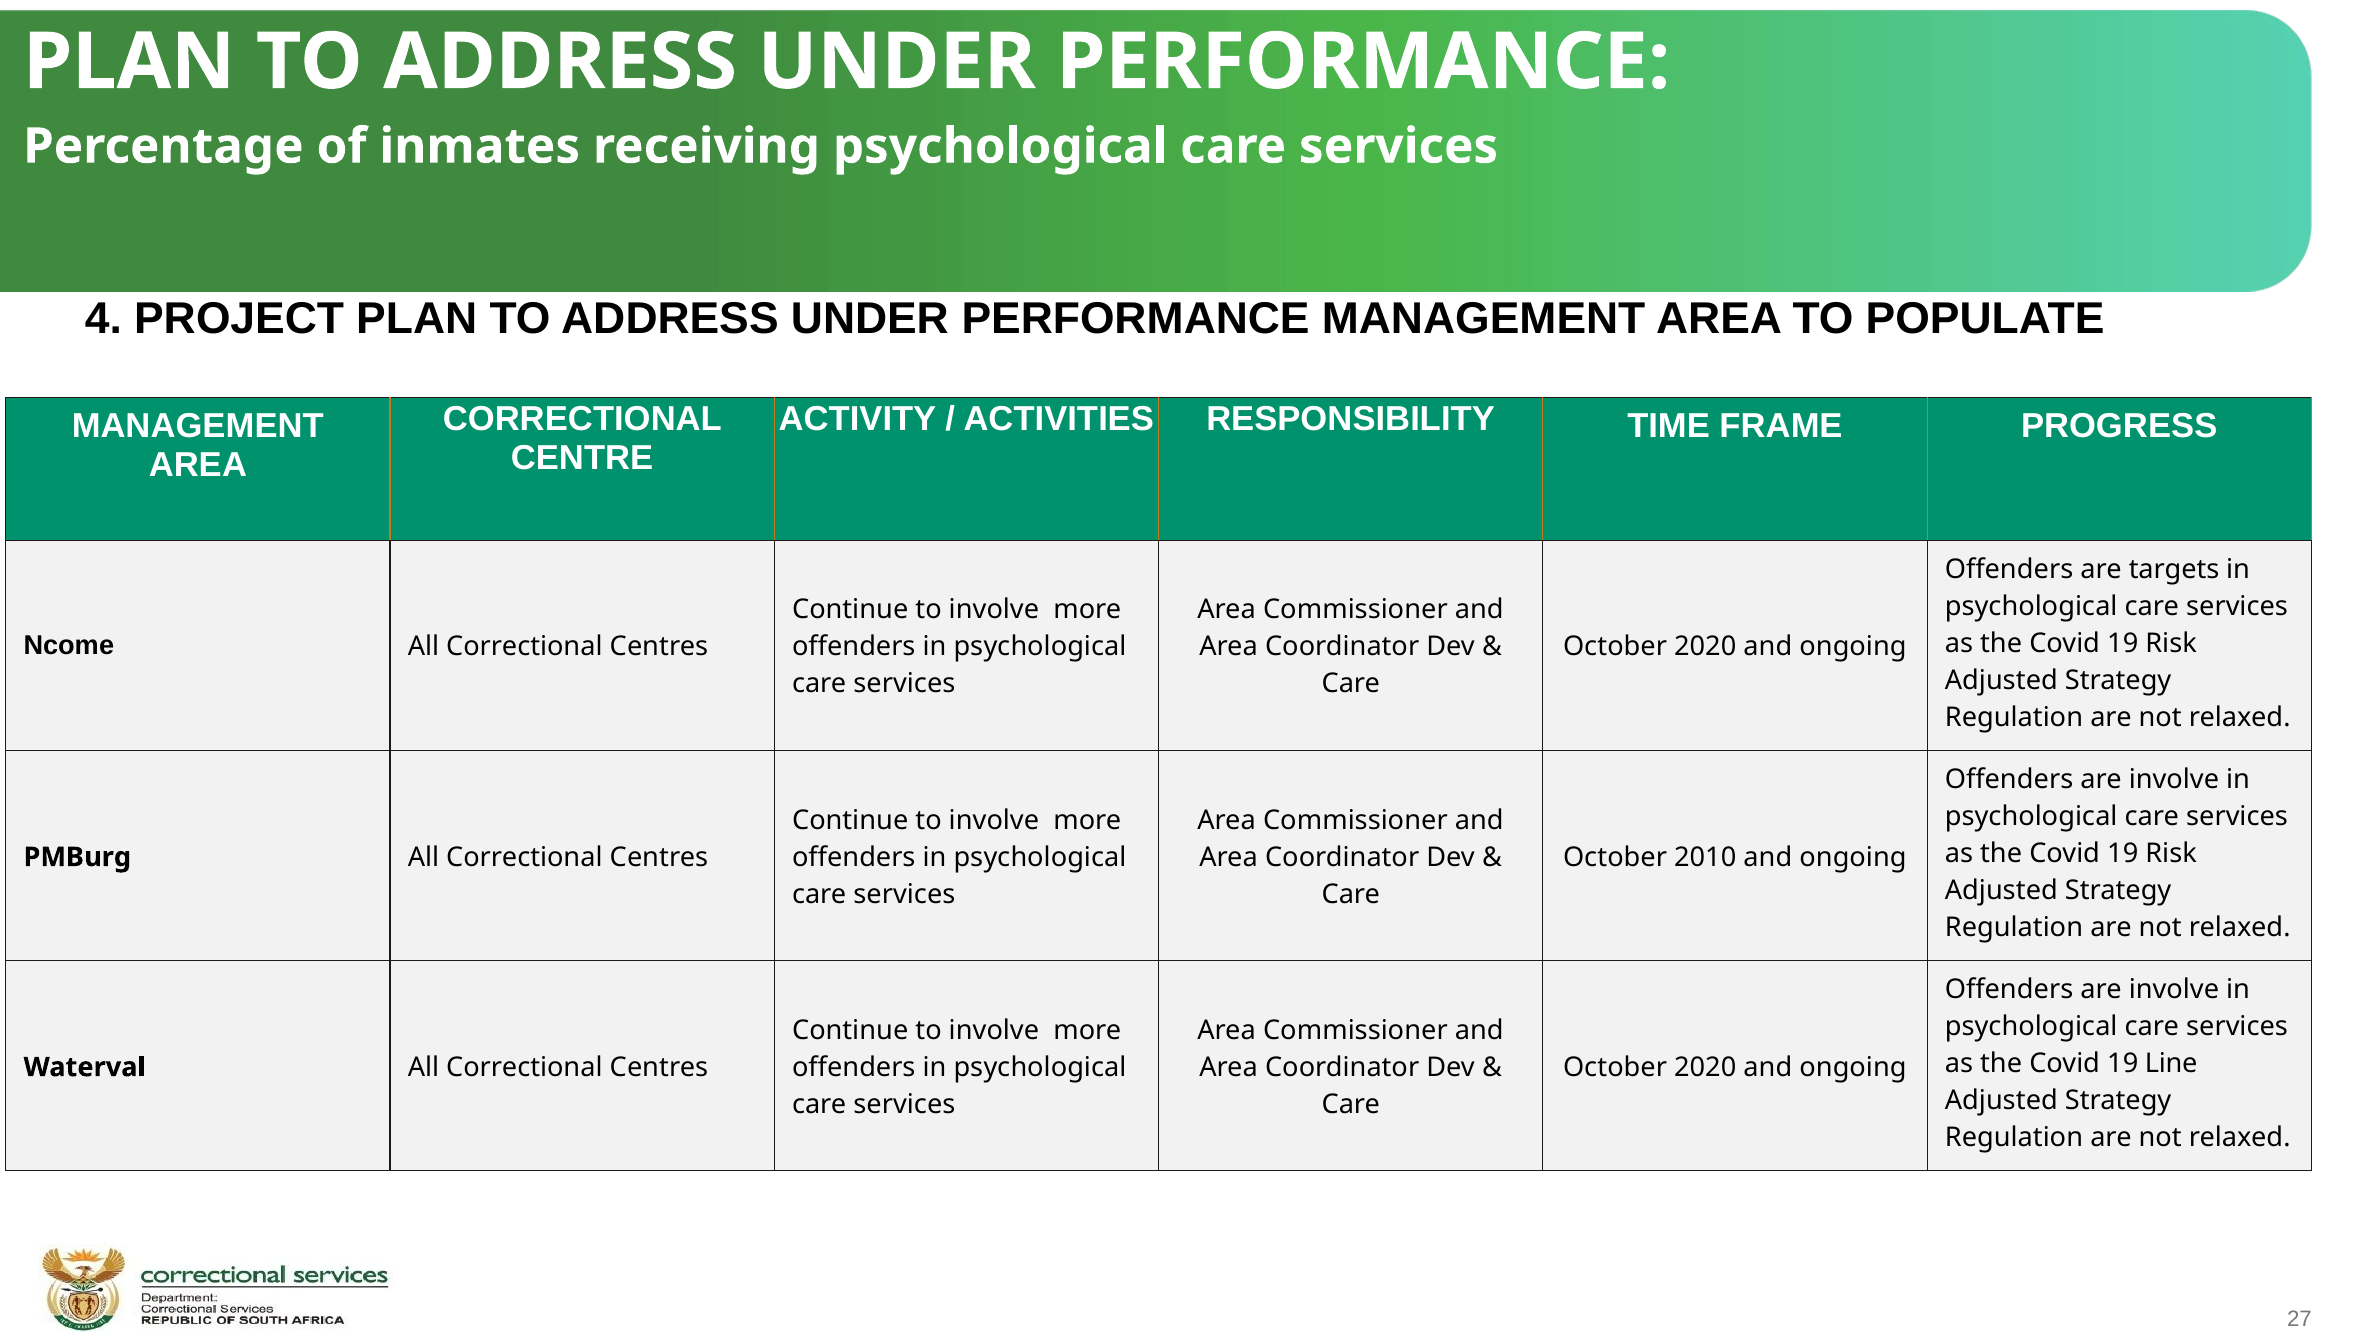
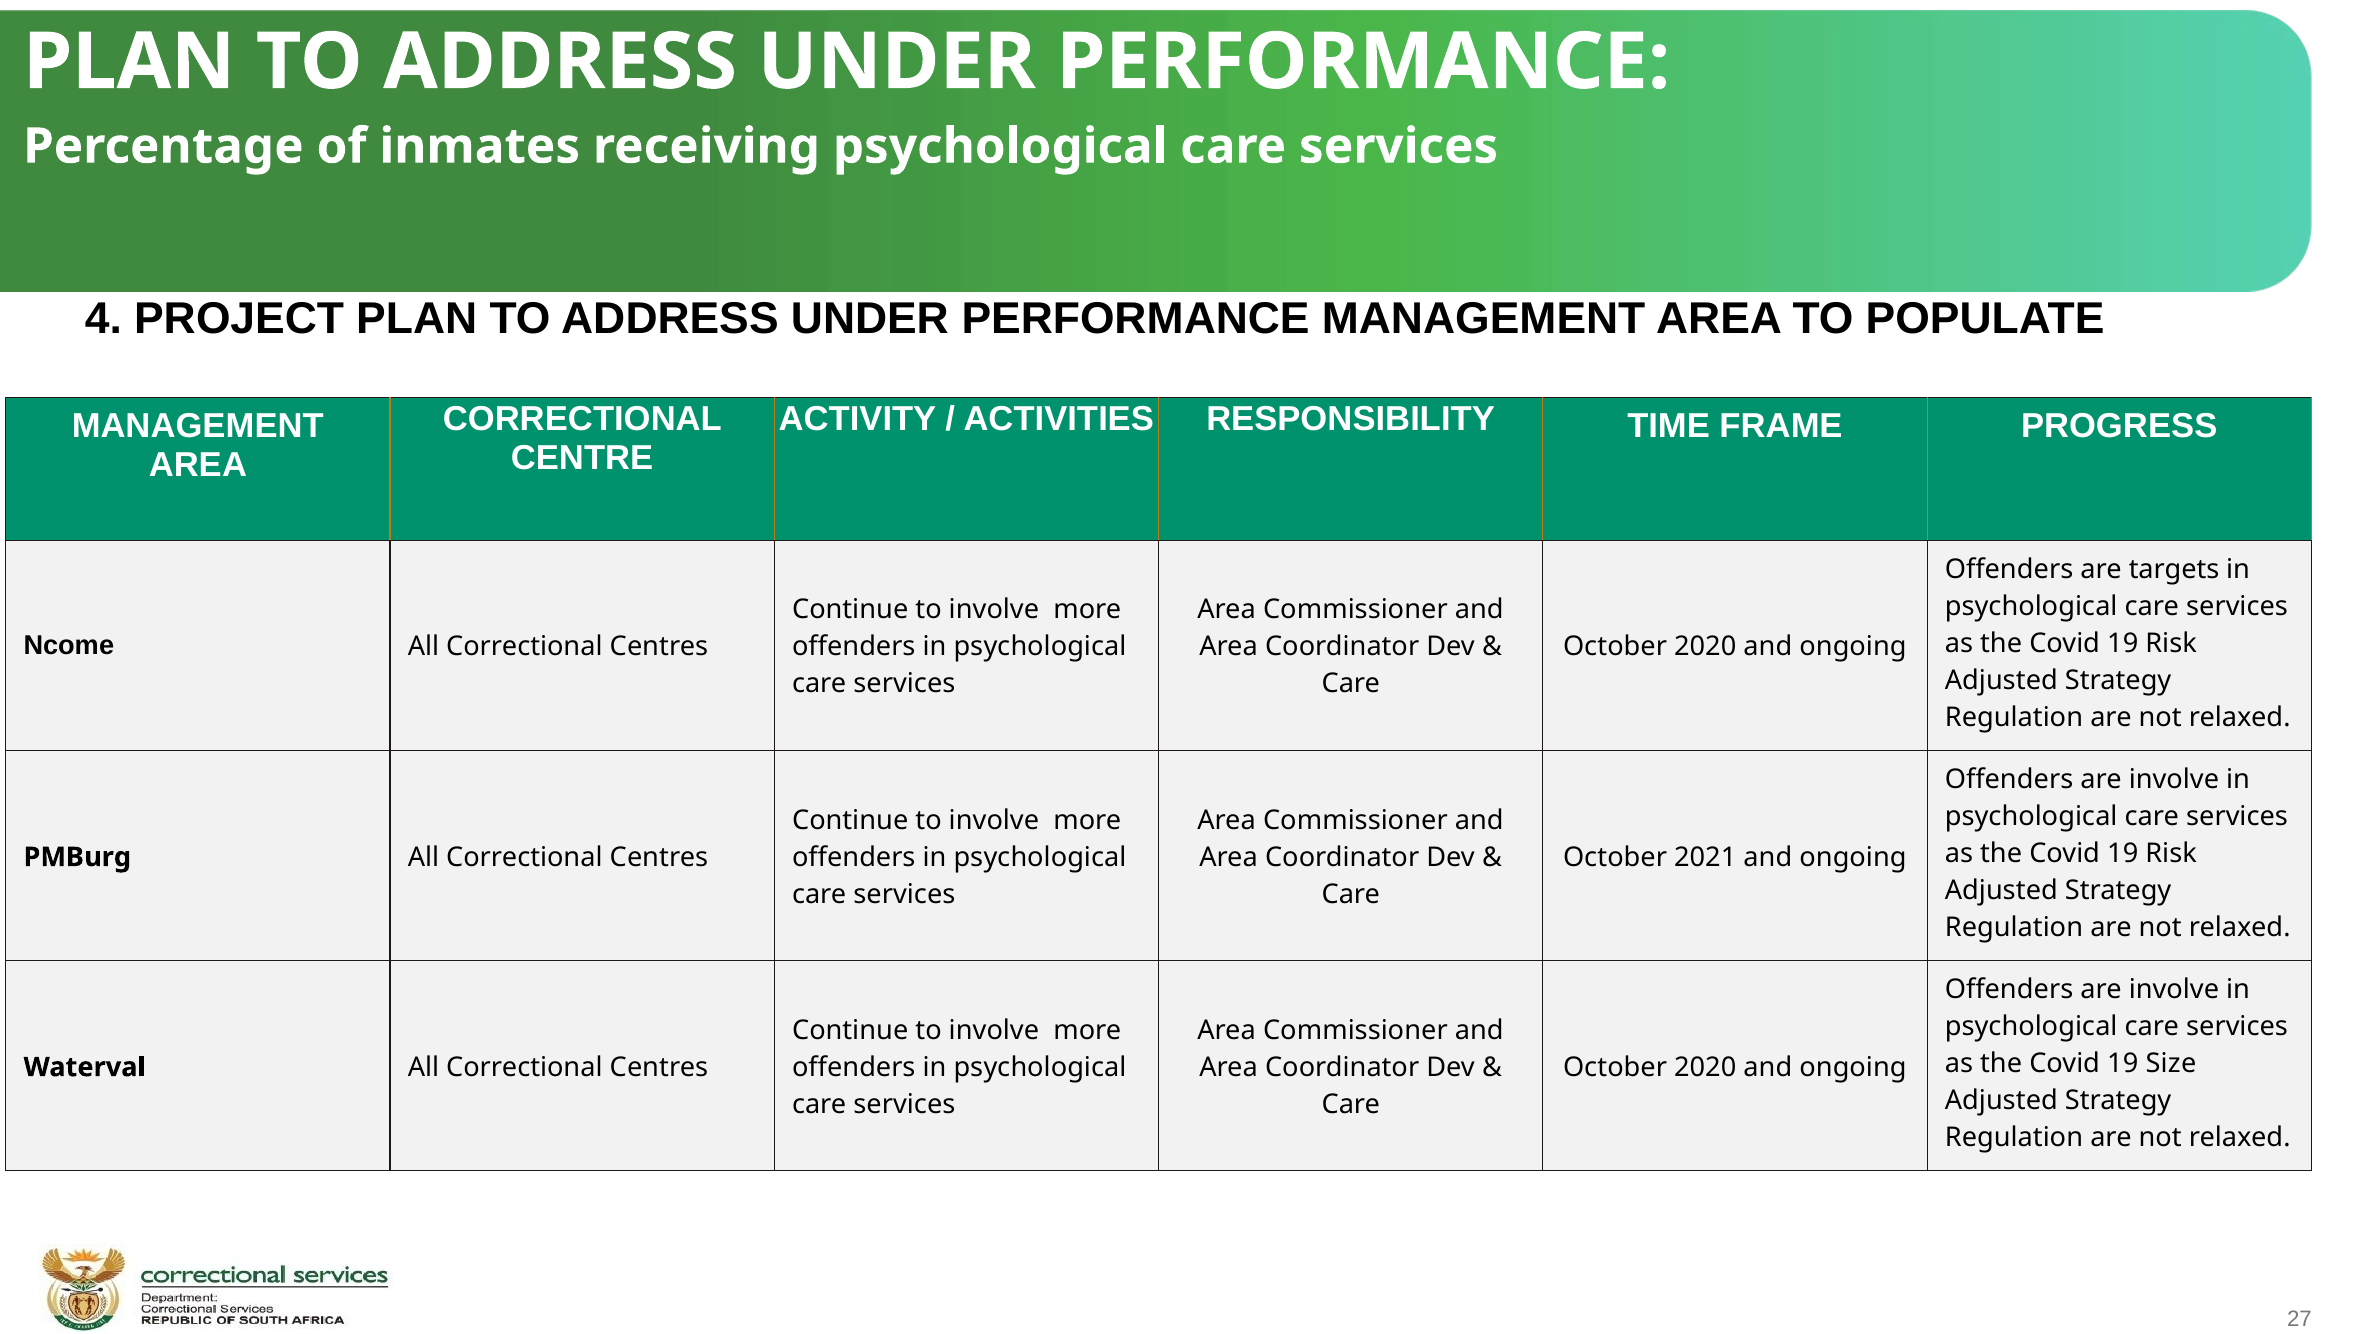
2010: 2010 -> 2021 (1705, 857)
Line: Line -> Size (2171, 1063)
